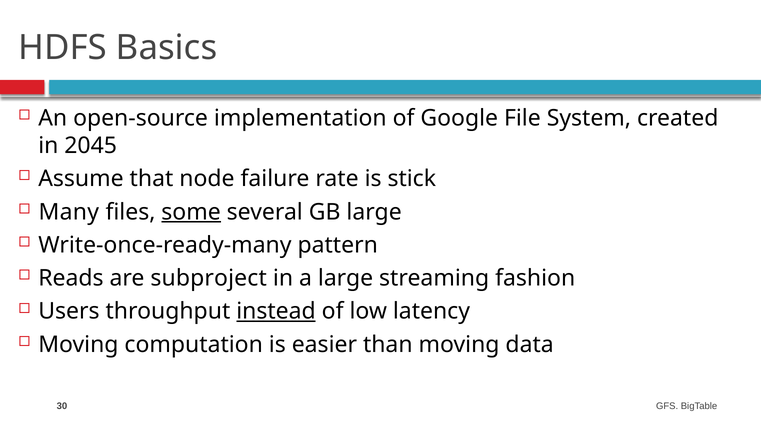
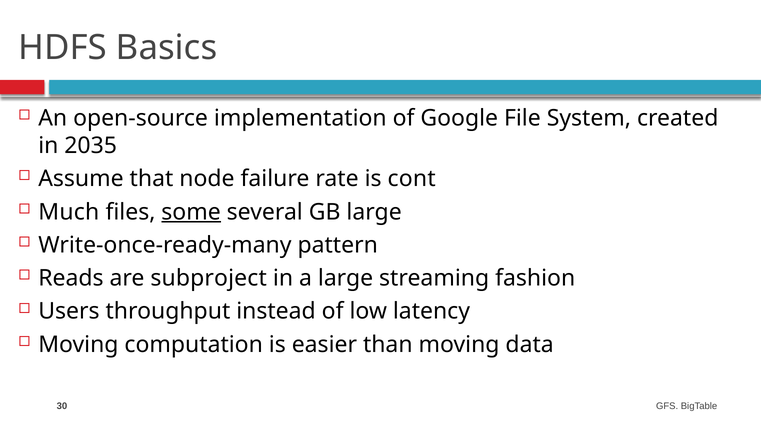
2045: 2045 -> 2035 (91, 146)
stick: stick -> cont (412, 179)
Many: Many -> Much (69, 212)
instead underline: present -> none (276, 311)
